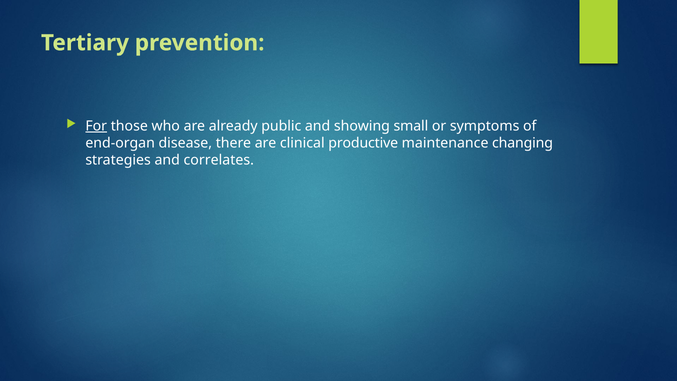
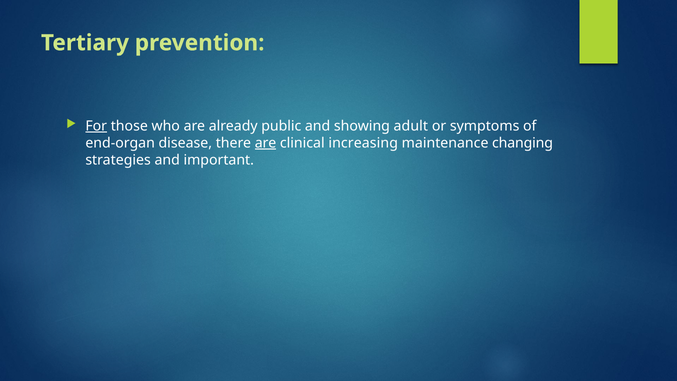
small: small -> adult (411, 126)
are underline: none -> present (266, 143)
productive: productive -> increasing (363, 143)
correlates: correlates -> important (219, 160)
